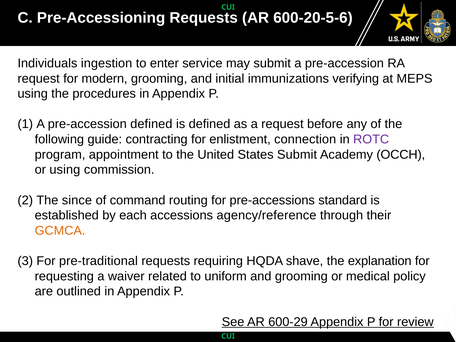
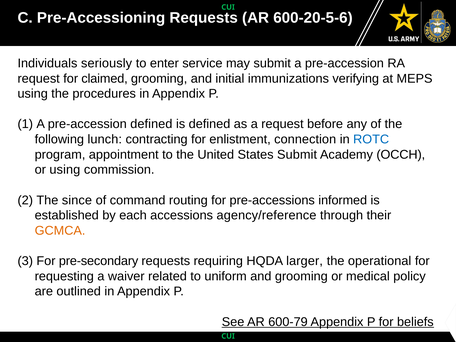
ingestion: ingestion -> seriously (107, 63)
modern: modern -> claimed (105, 79)
guide: guide -> lunch (105, 139)
ROTC colour: purple -> blue (371, 139)
standard: standard -> informed (343, 200)
pre-traditional: pre-traditional -> pre-secondary (99, 261)
shave: shave -> larger (305, 261)
explanation: explanation -> operational (380, 261)
600-29: 600-29 -> 600-79 (288, 322)
review: review -> beliefs (415, 322)
